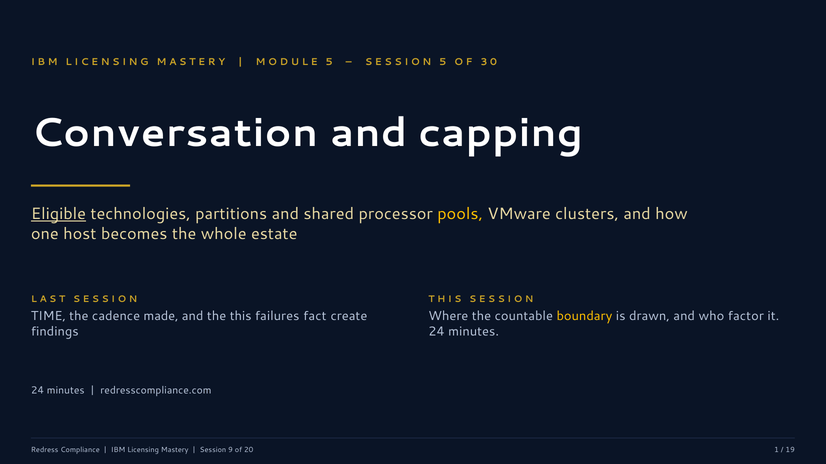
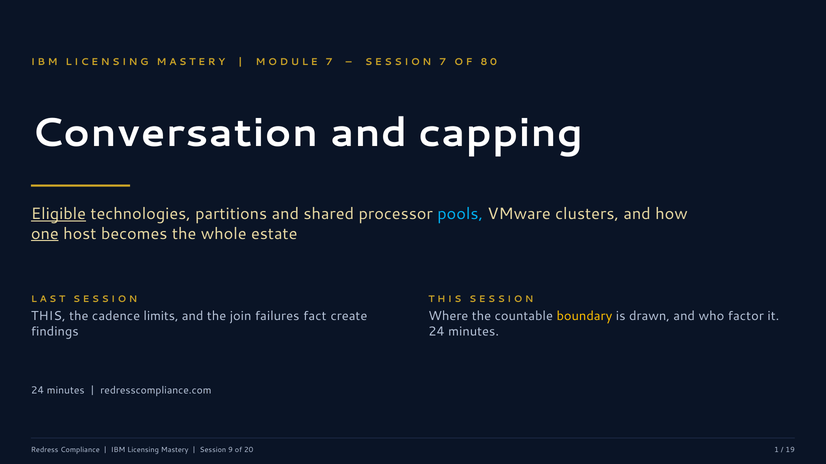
5: 5 -> 7 (329, 62)
5: 5 -> 7 (443, 62)
3: 3 -> 8 (484, 62)
pools colour: yellow -> light blue (460, 214)
one underline: none -> present (45, 234)
TIME: TIME -> THIS (48, 316)
made: made -> limits (161, 316)
this: this -> join (241, 316)
